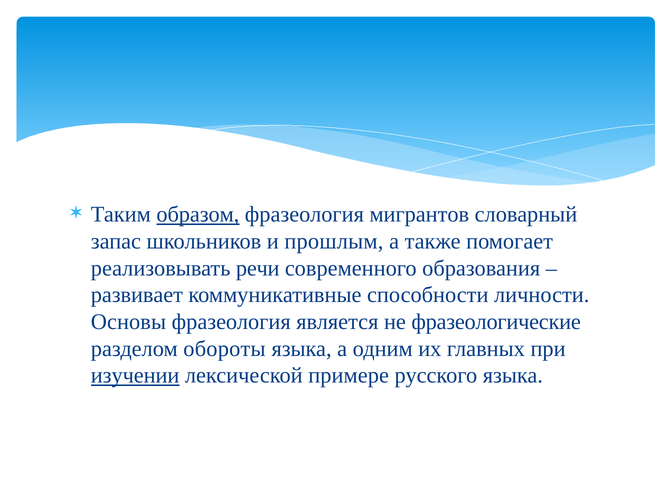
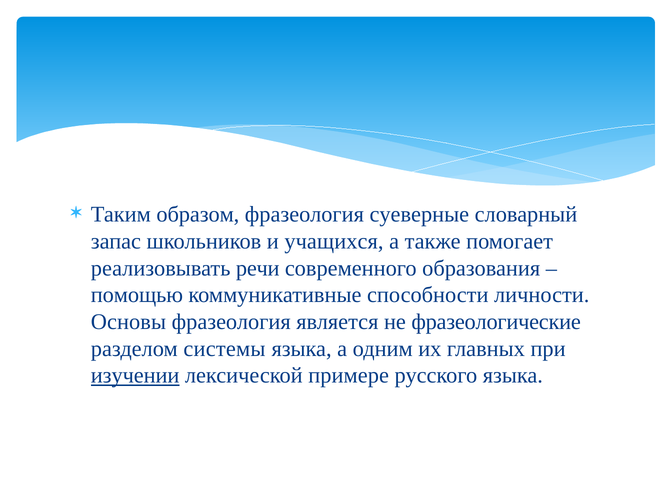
образом underline: present -> none (198, 215)
мигрантов: мигрантов -> суеверные (419, 215)
прошлым: прошлым -> учащихся (334, 242)
развивает: развивает -> помощью (137, 295)
обороты: обороты -> системы (224, 349)
